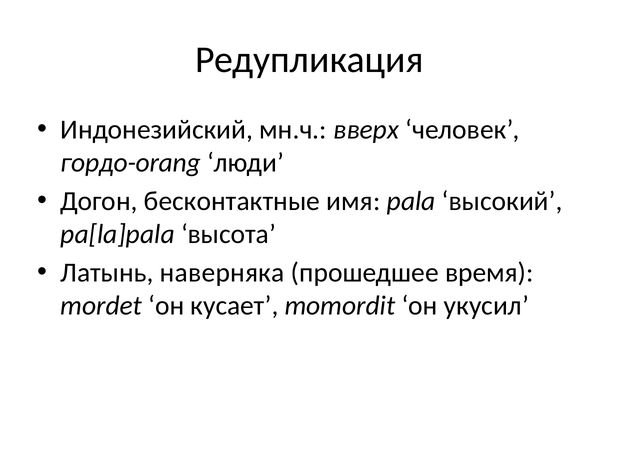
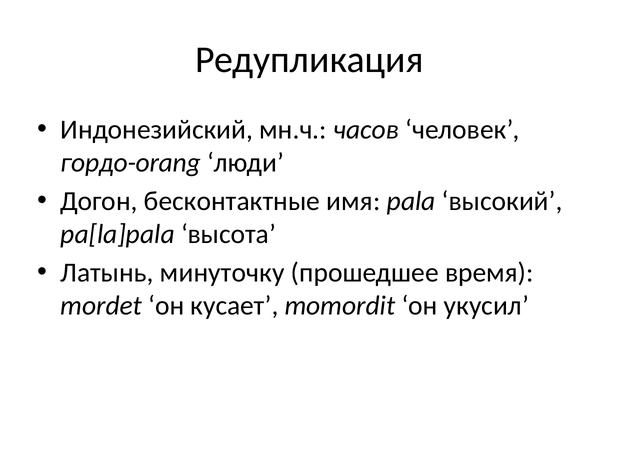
вверх: вверх -> часов (366, 130)
наверняка: наверняка -> минуточку (222, 273)
